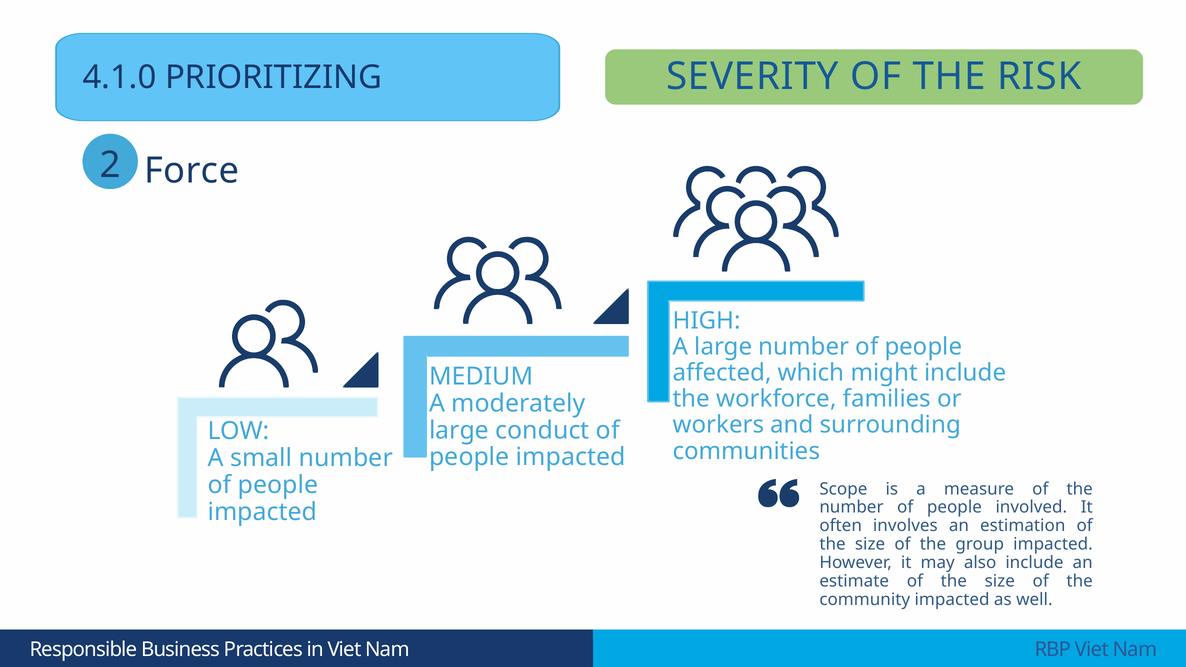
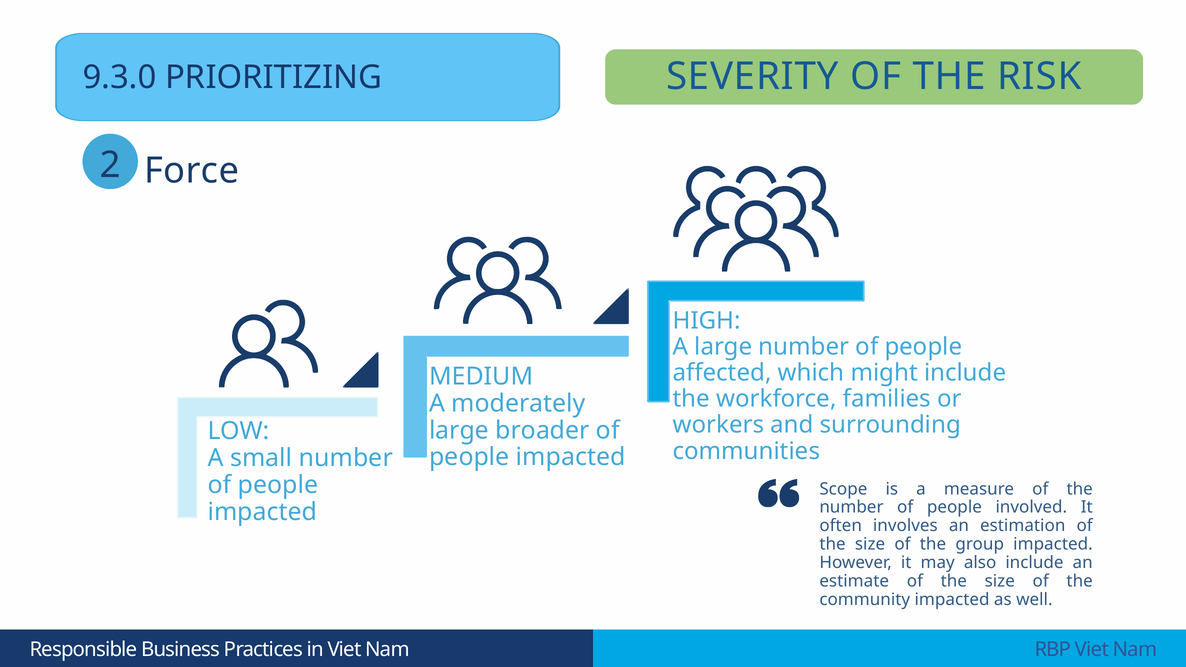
4.1.0: 4.1.0 -> 9.3.0 (120, 77)
conduct: conduct -> broader (543, 430)
